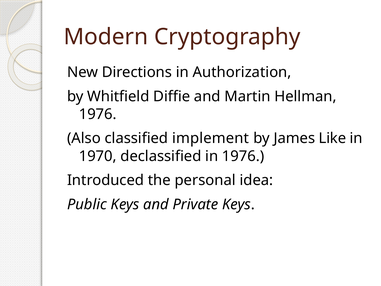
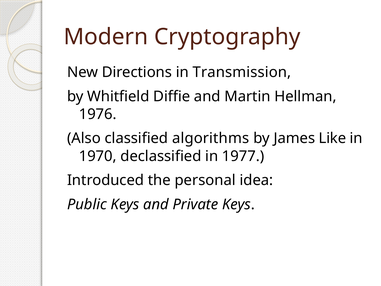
Authorization: Authorization -> Transmission (242, 72)
implement: implement -> algorithms (211, 138)
in 1976: 1976 -> 1977 (243, 156)
